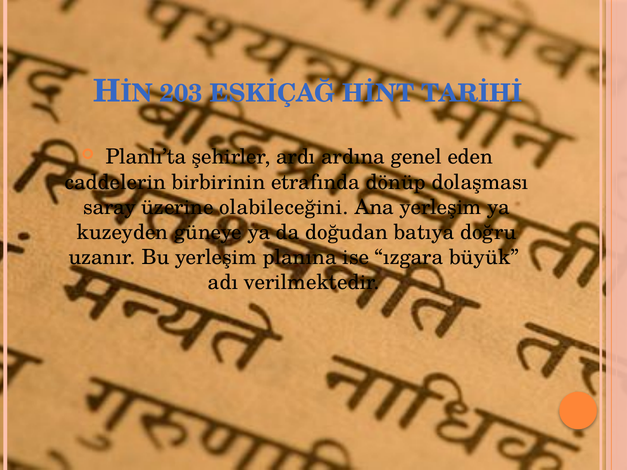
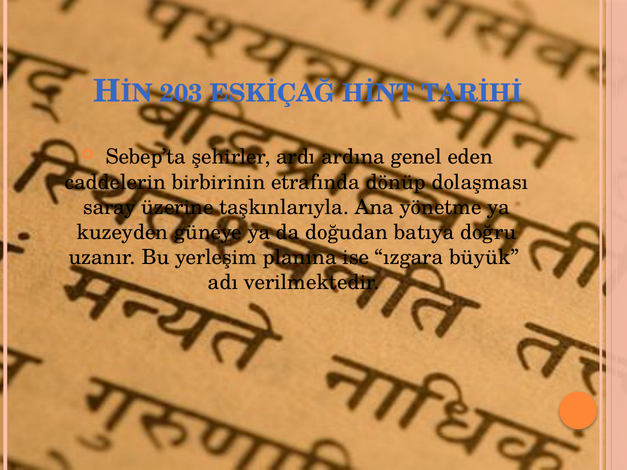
Planlı’ta: Planlı’ta -> Sebep’ta (146, 157)
olabileceğini: olabileceğini -> taşkınlarıyla (284, 207)
Ana yerleşim: yerleşim -> yönetme (441, 207)
